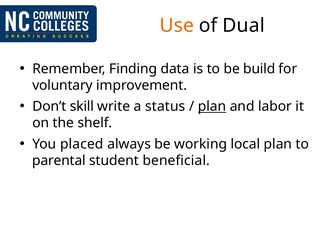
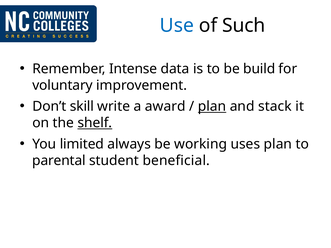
Use colour: orange -> blue (177, 26)
Dual: Dual -> Such (244, 26)
Finding: Finding -> Intense (133, 69)
status: status -> award (165, 107)
labor: labor -> stack (275, 107)
shelf underline: none -> present (95, 123)
placed: placed -> limited (82, 144)
local: local -> uses (245, 144)
